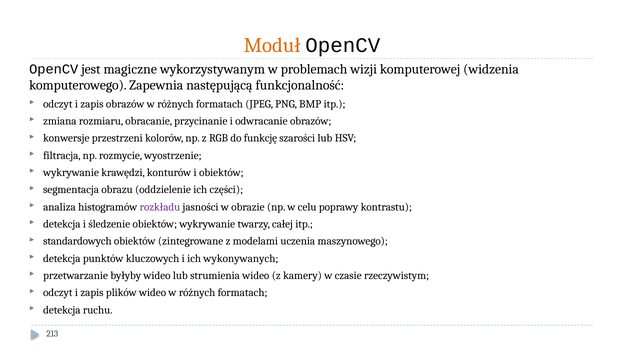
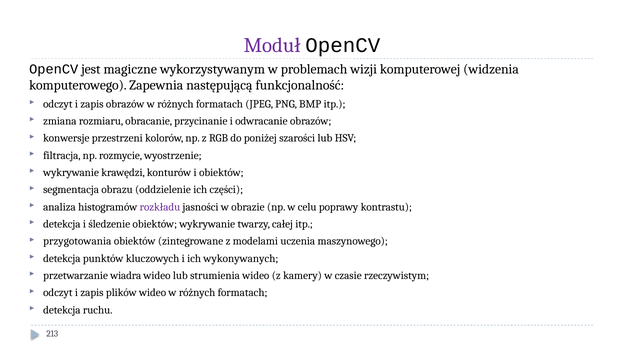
Moduł colour: orange -> purple (272, 45)
funkcję: funkcję -> poniżej (260, 138)
standardowych: standardowych -> przygotowania (77, 241)
byłyby: byłyby -> wiadra (126, 276)
